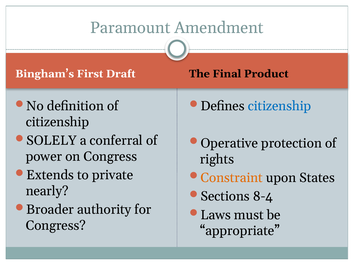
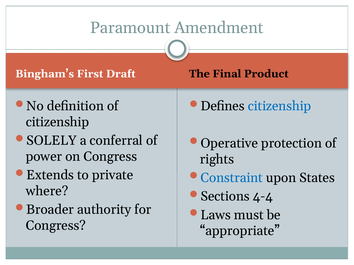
Constraint colour: orange -> blue (232, 178)
nearly: nearly -> where (47, 191)
8-4: 8-4 -> 4-4 (263, 197)
